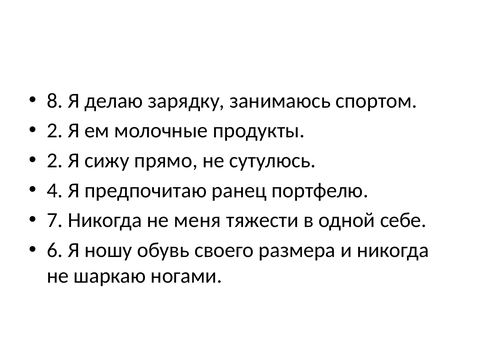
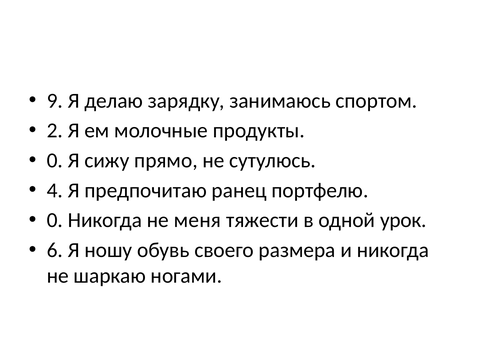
8: 8 -> 9 (55, 101)
2: 2 -> 0 (55, 160)
7: 7 -> 0 (55, 220)
себе: себе -> урок (403, 220)
